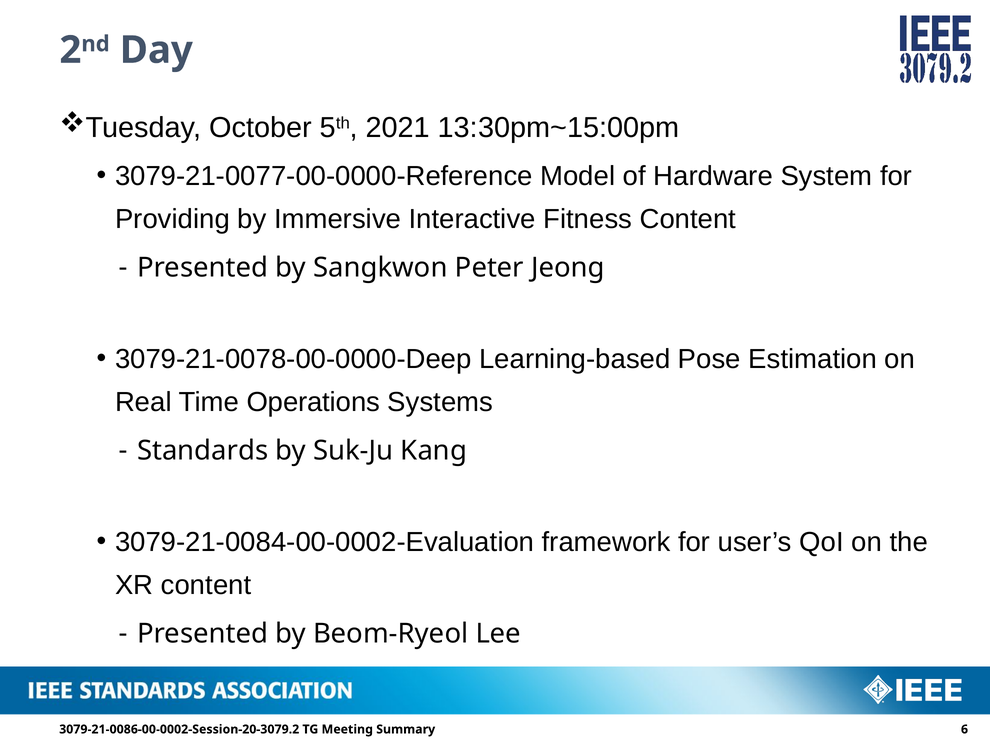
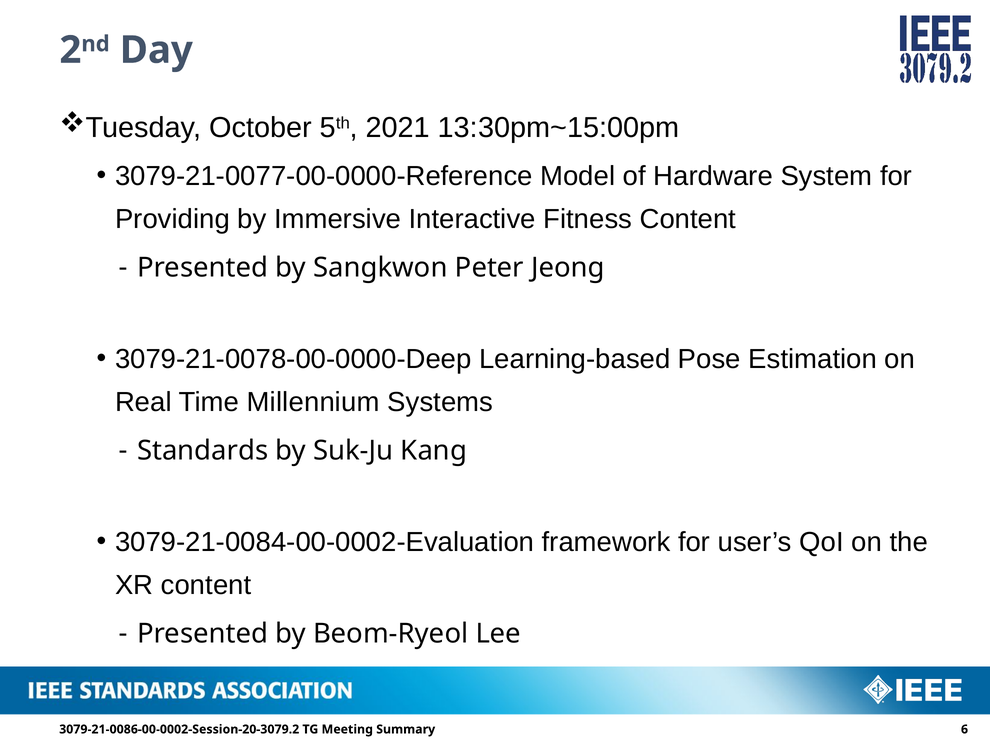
Operations: Operations -> Millennium (313, 402)
